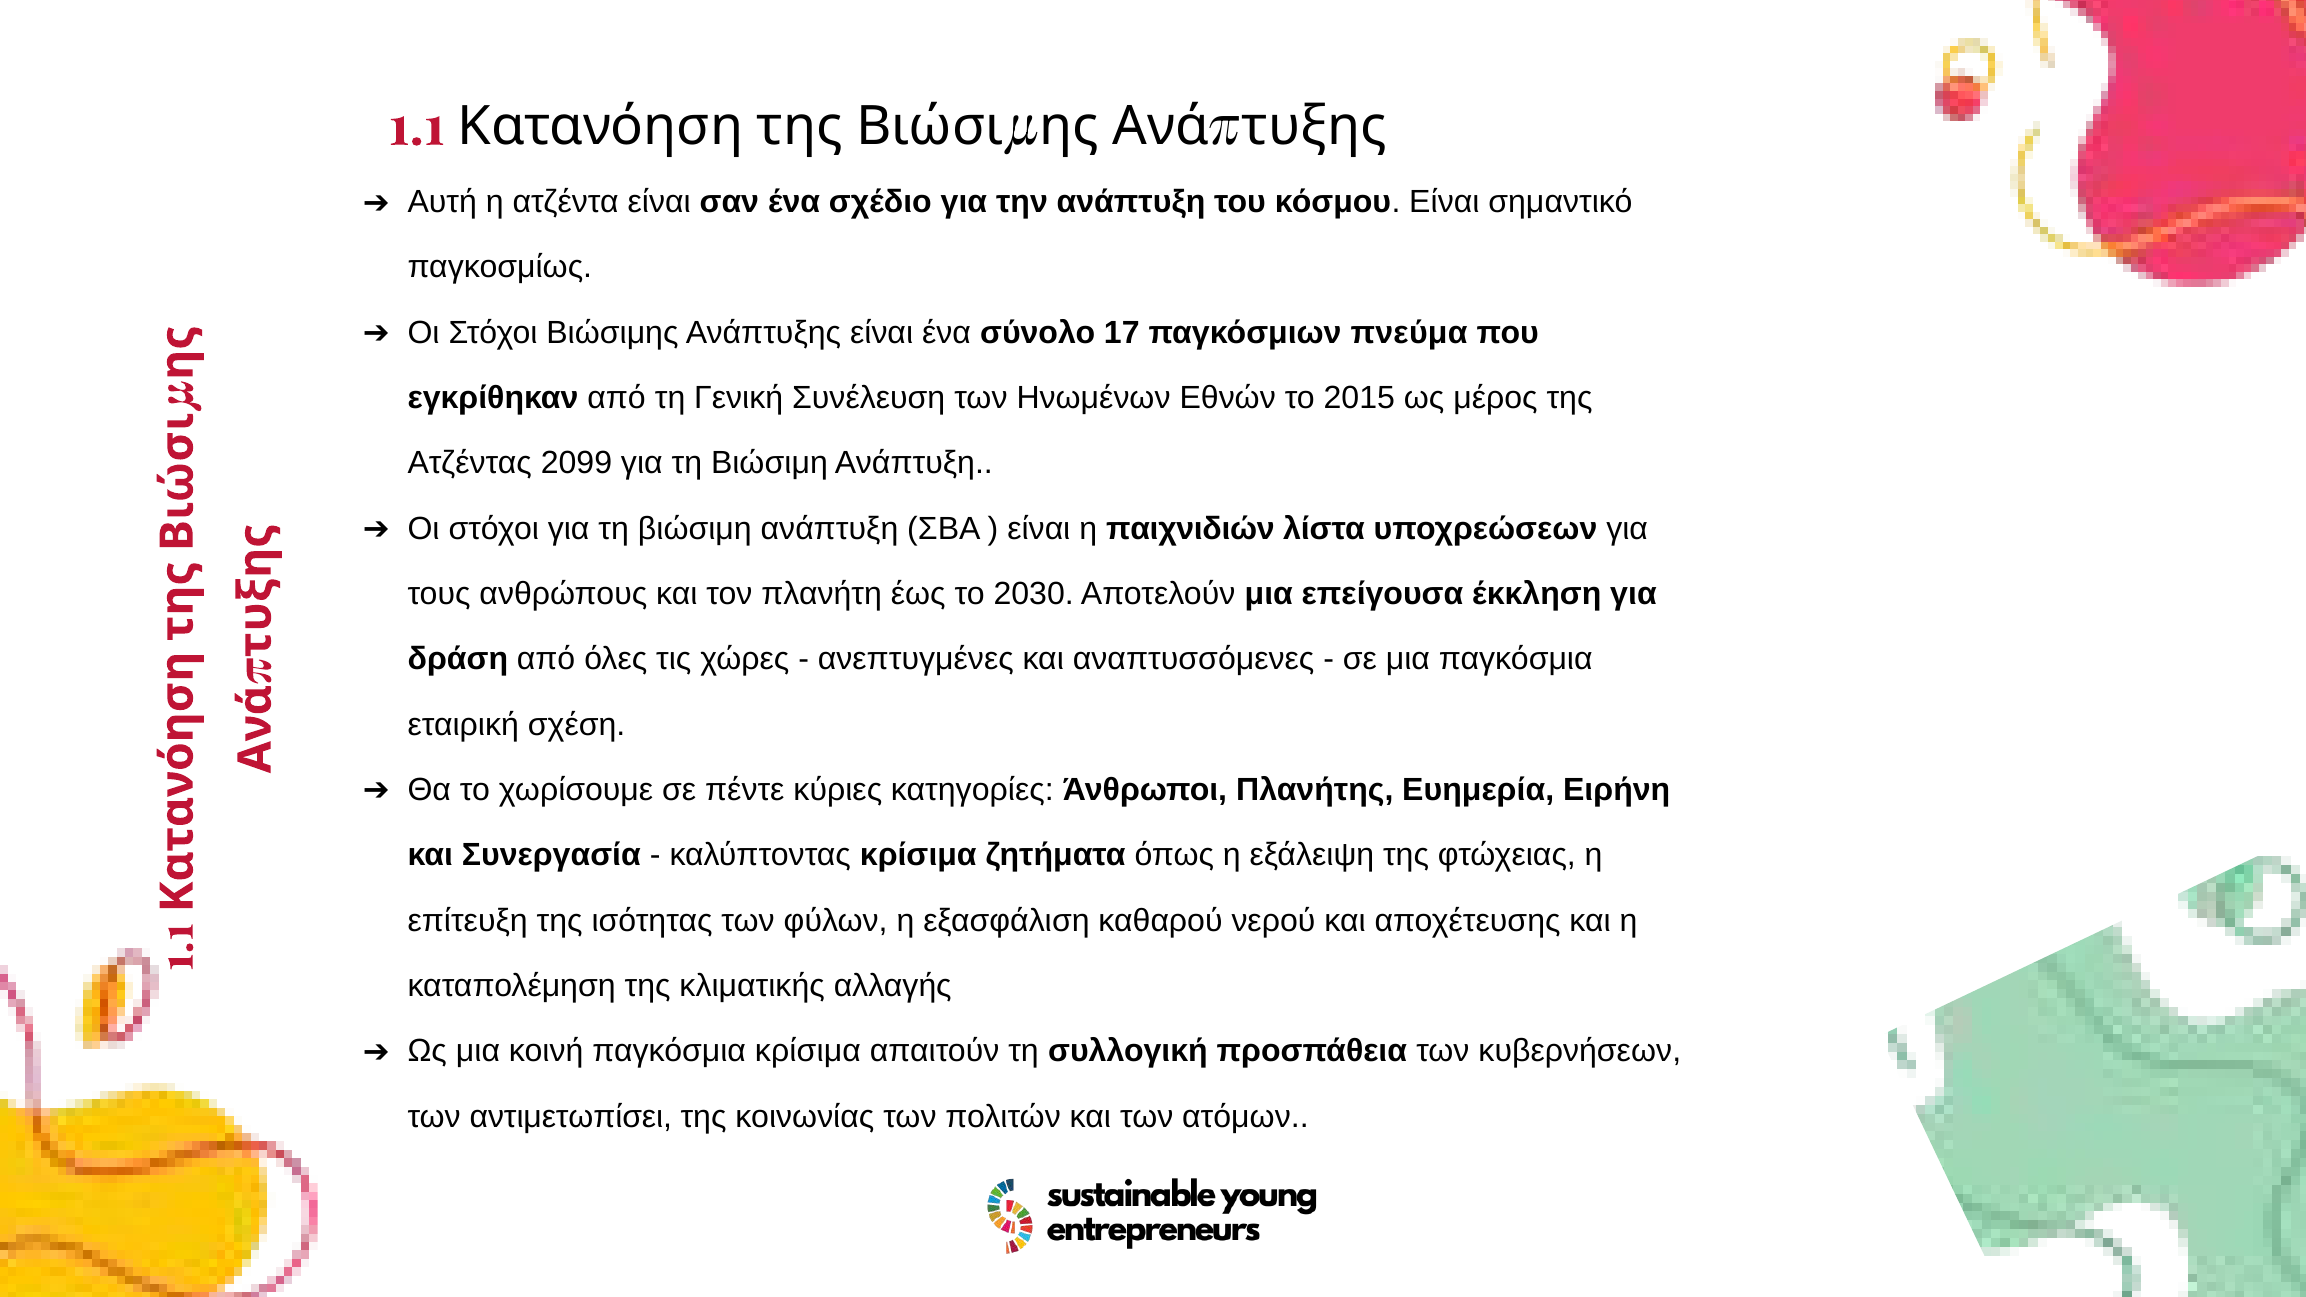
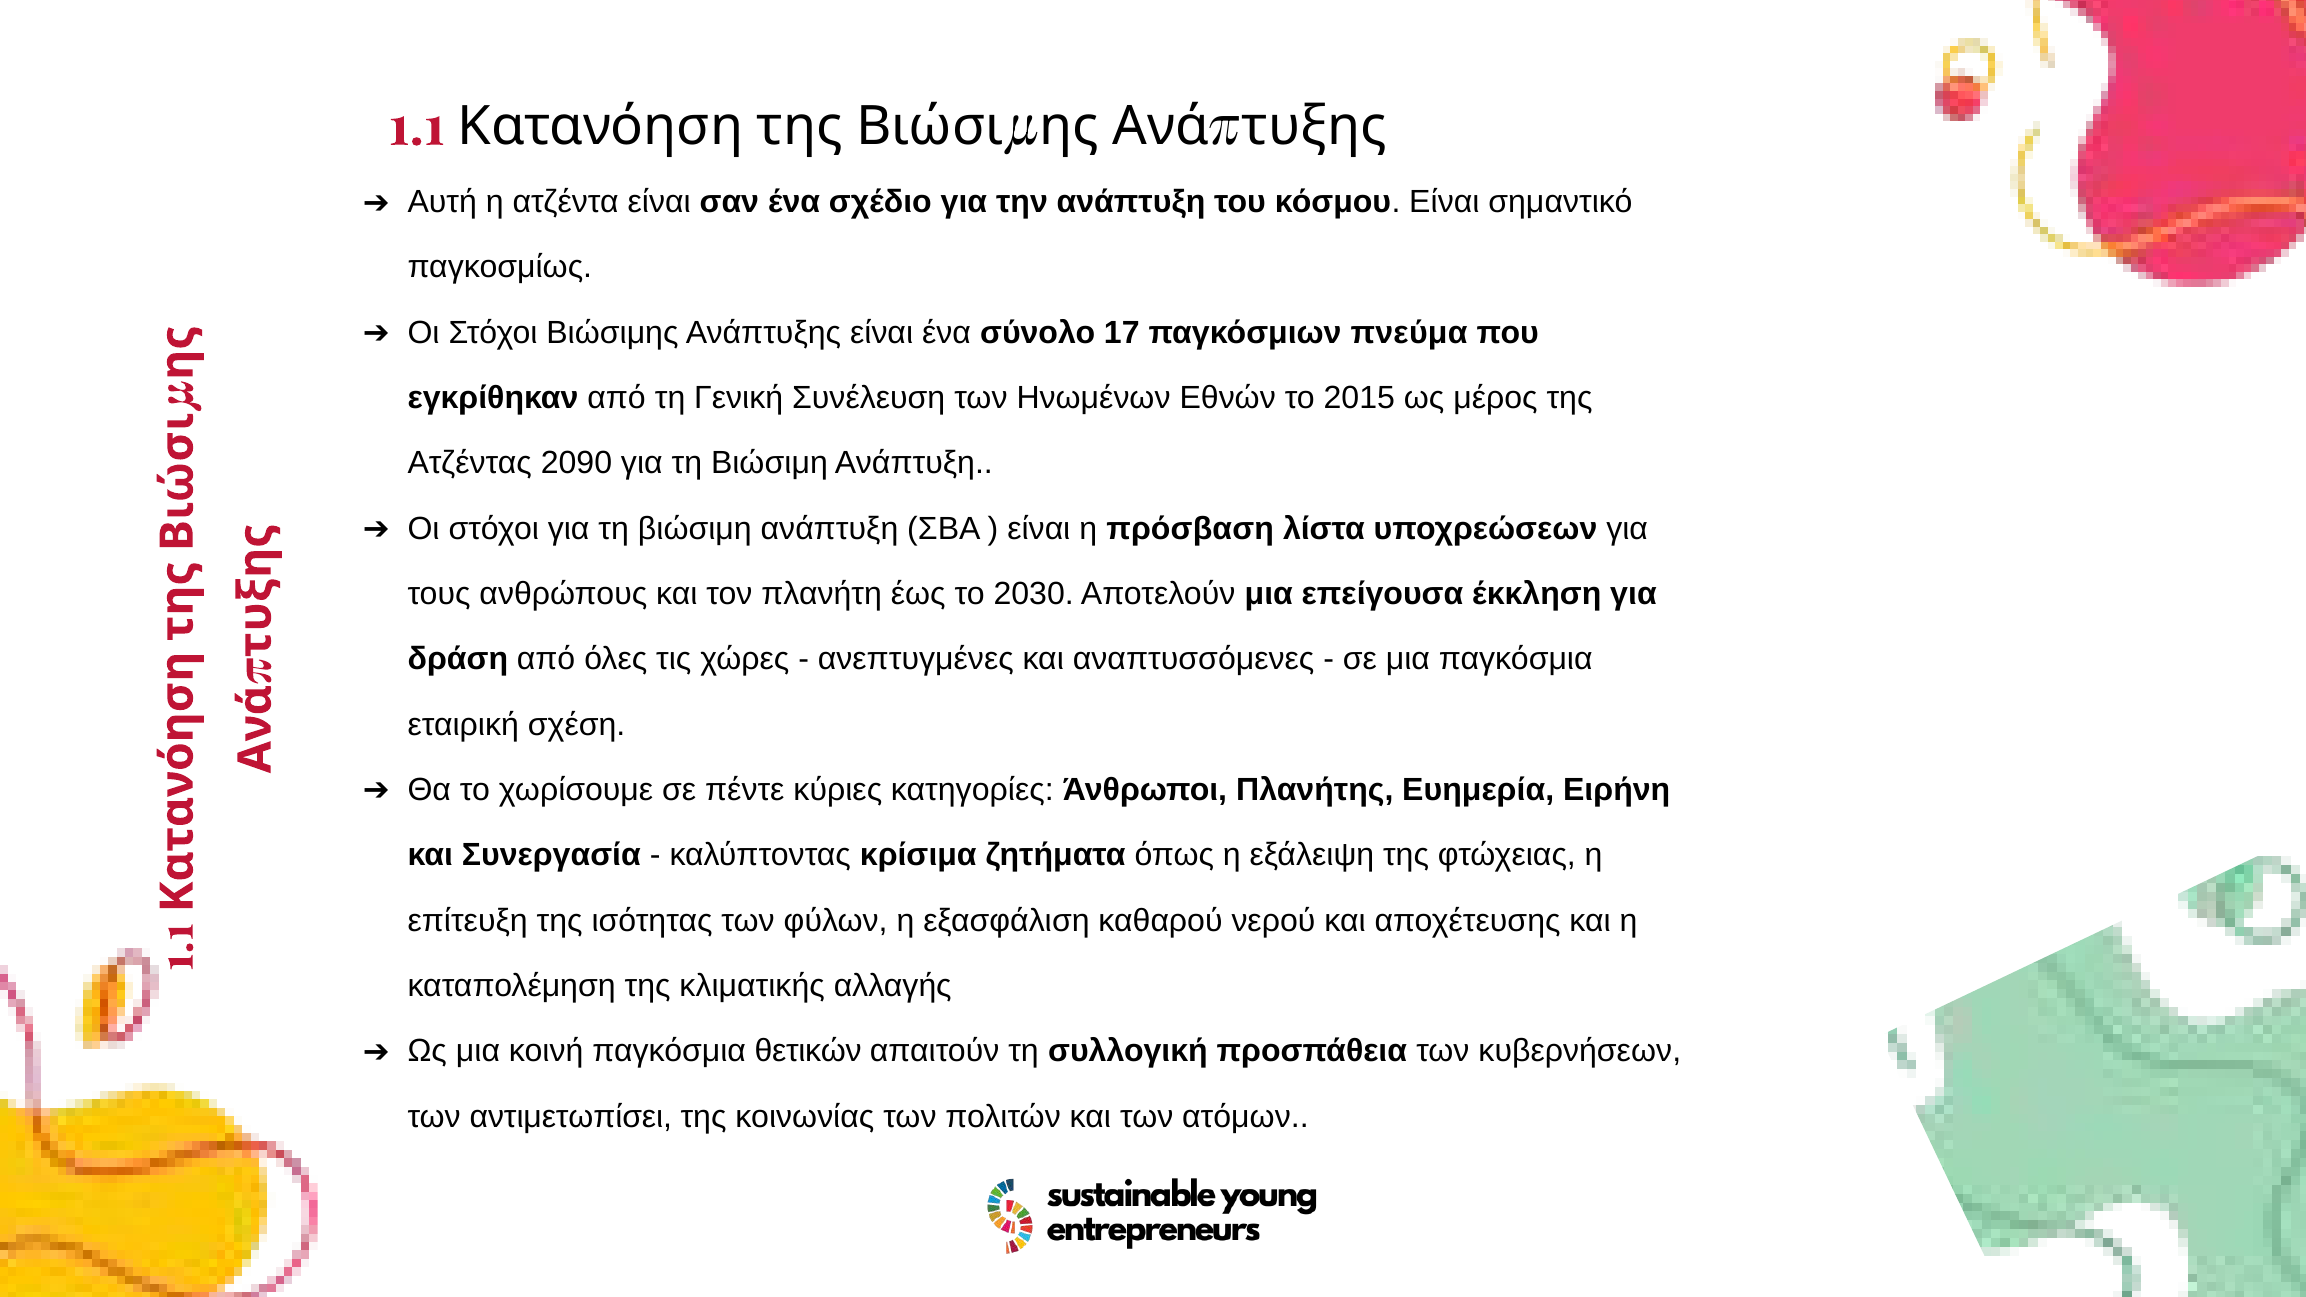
2099: 2099 -> 2090 (576, 463)
παιχνιδιών: παιχνιδιών -> πρόσβαση (1190, 529)
παγκόσμια κρίσιμα: κρίσιμα -> θετικών (808, 1051)
